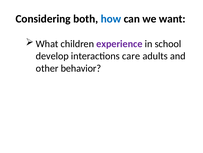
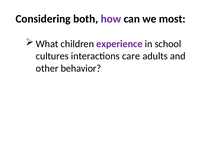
how colour: blue -> purple (111, 19)
want: want -> most (172, 19)
develop: develop -> cultures (52, 56)
